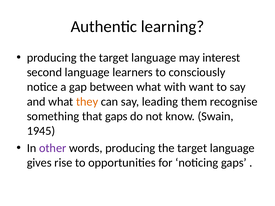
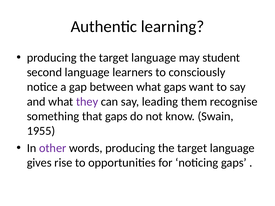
interest: interest -> student (221, 58)
what with: with -> gaps (175, 87)
they colour: orange -> purple (87, 102)
1945: 1945 -> 1955 (41, 131)
